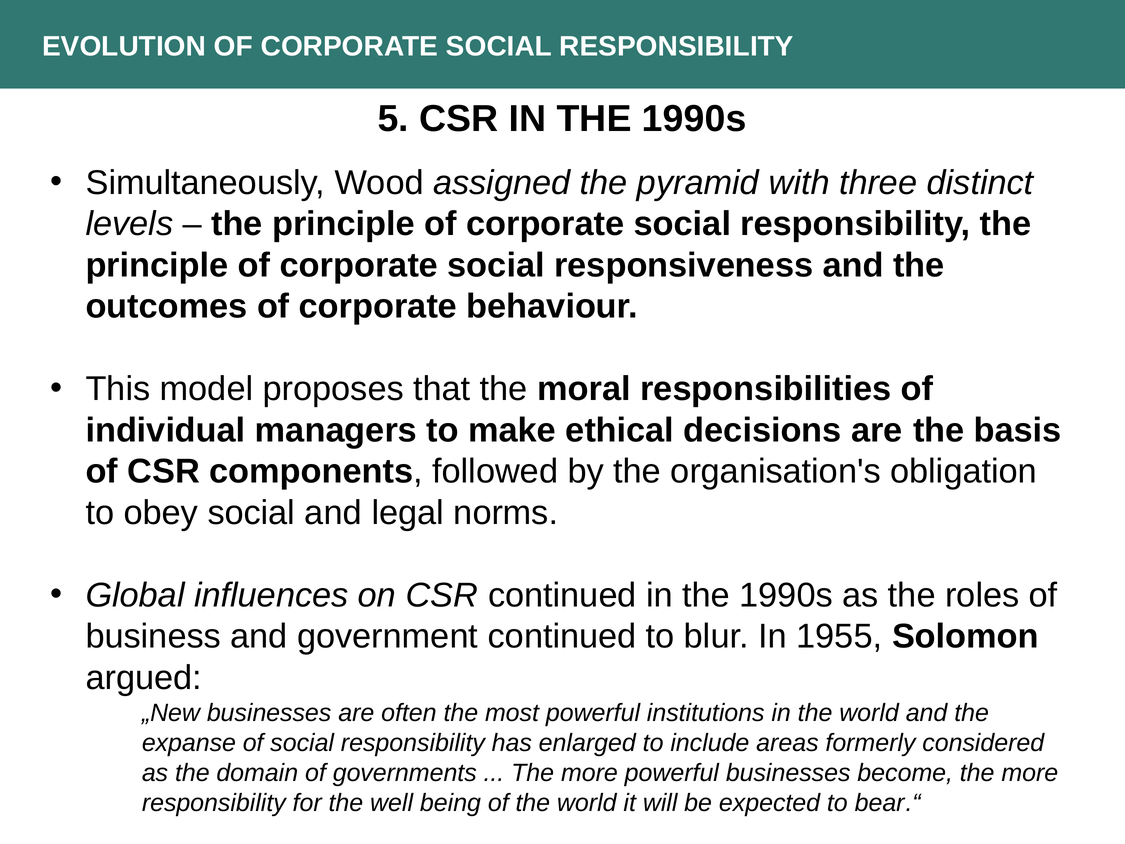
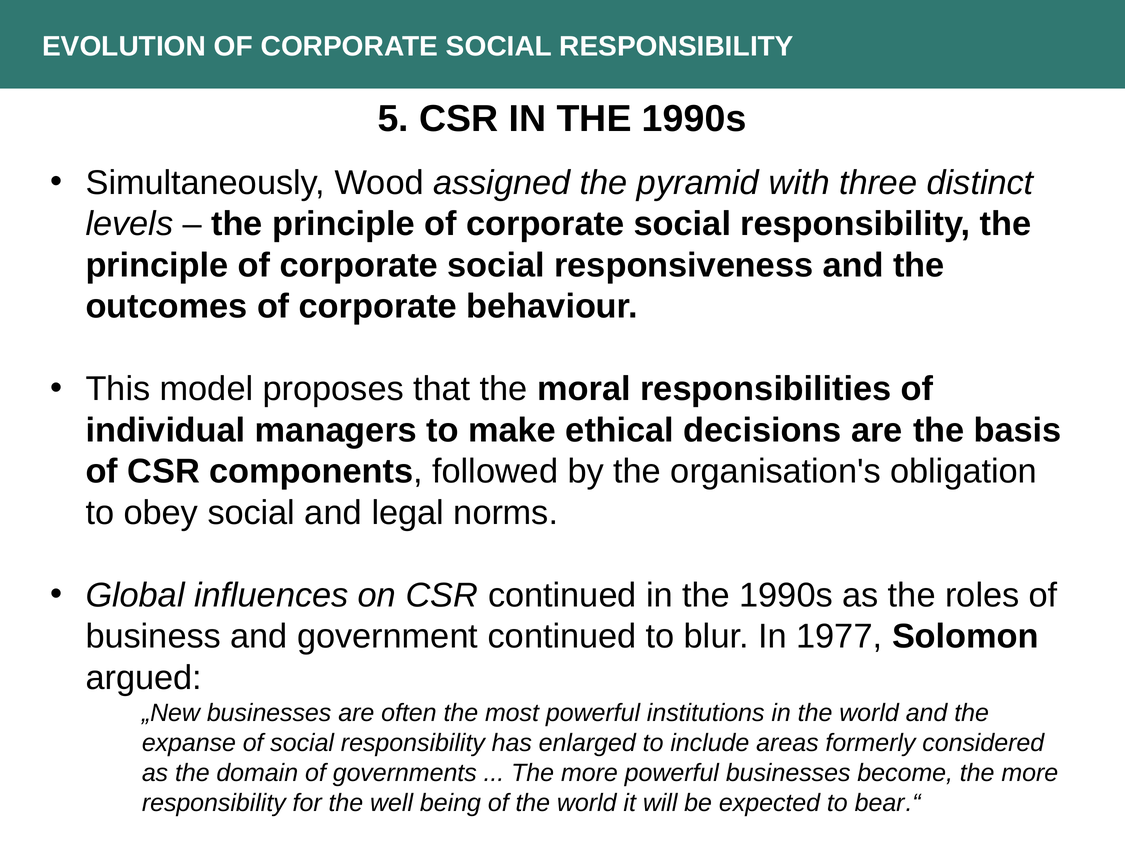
1955: 1955 -> 1977 (839, 636)
